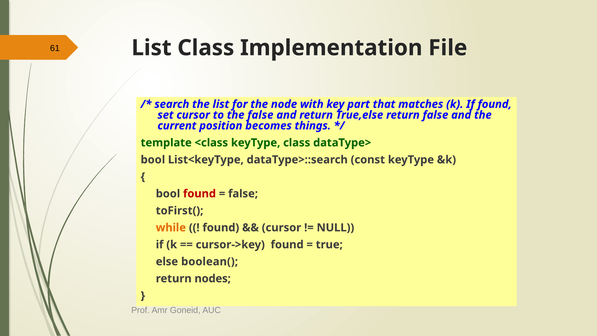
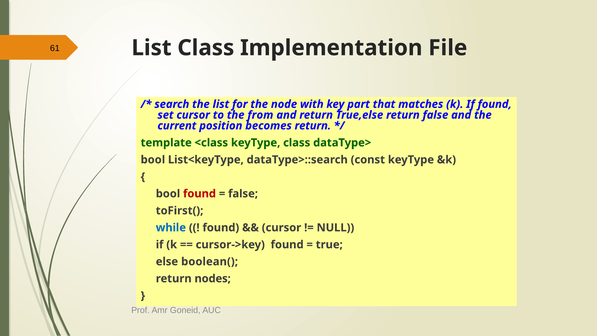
the false: false -> from (260, 115)
becomes things: things -> return (313, 126)
while colour: orange -> blue (171, 228)
